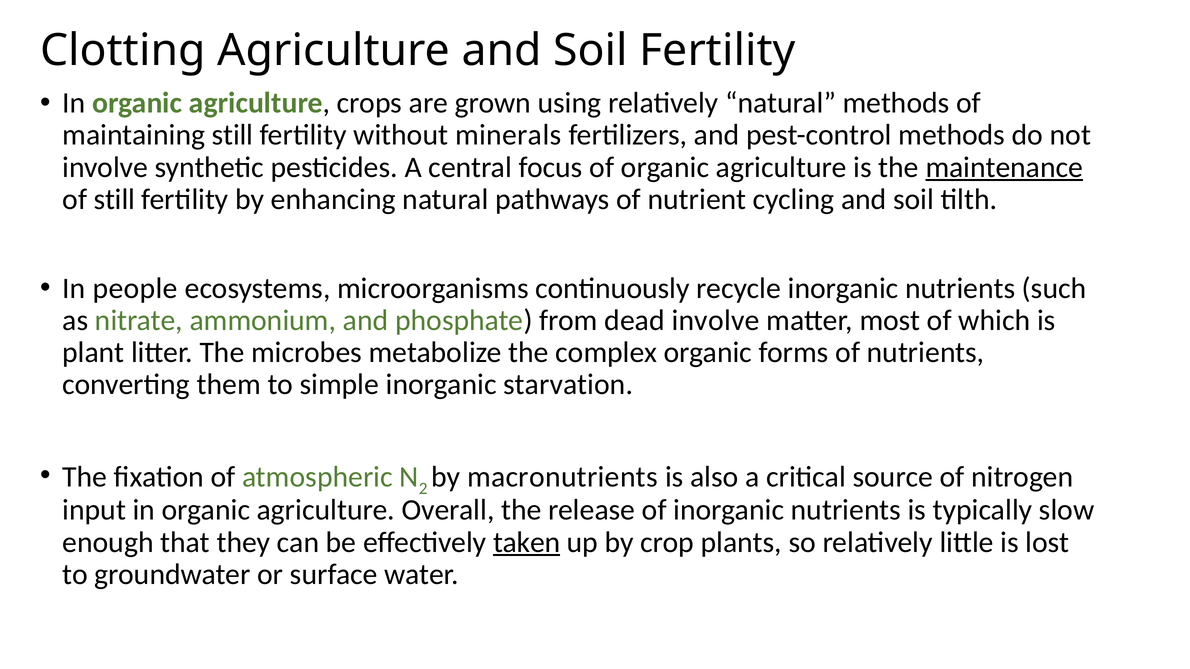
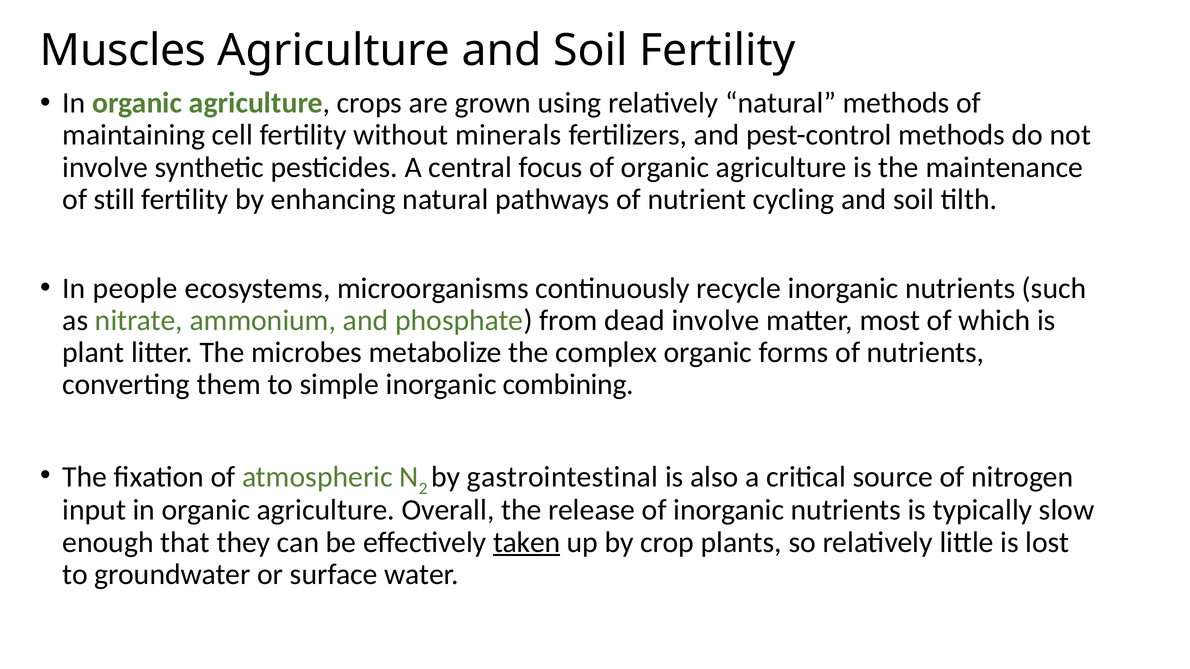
Clotting: Clotting -> Muscles (123, 50)
maintaining still: still -> cell (232, 135)
maintenance underline: present -> none (1004, 167)
starvation: starvation -> combining (568, 385)
macronutrients: macronutrients -> gastrointestinal (562, 477)
